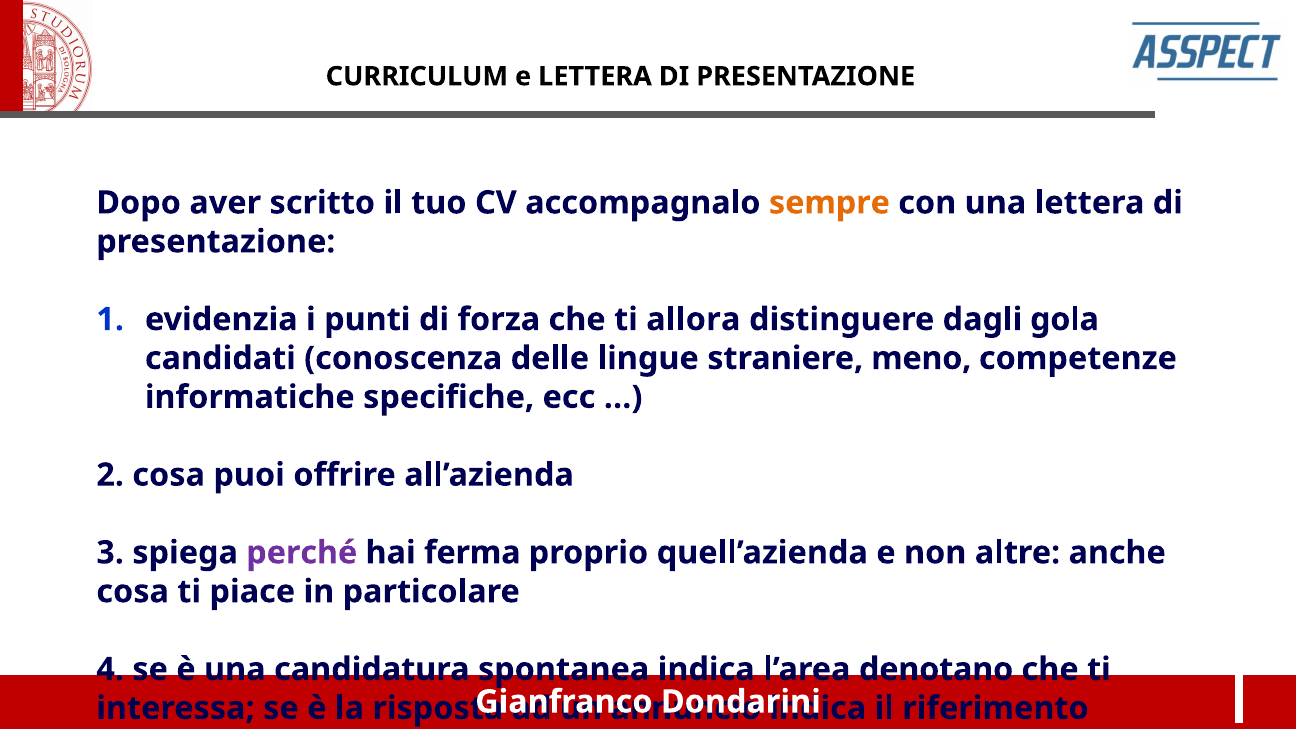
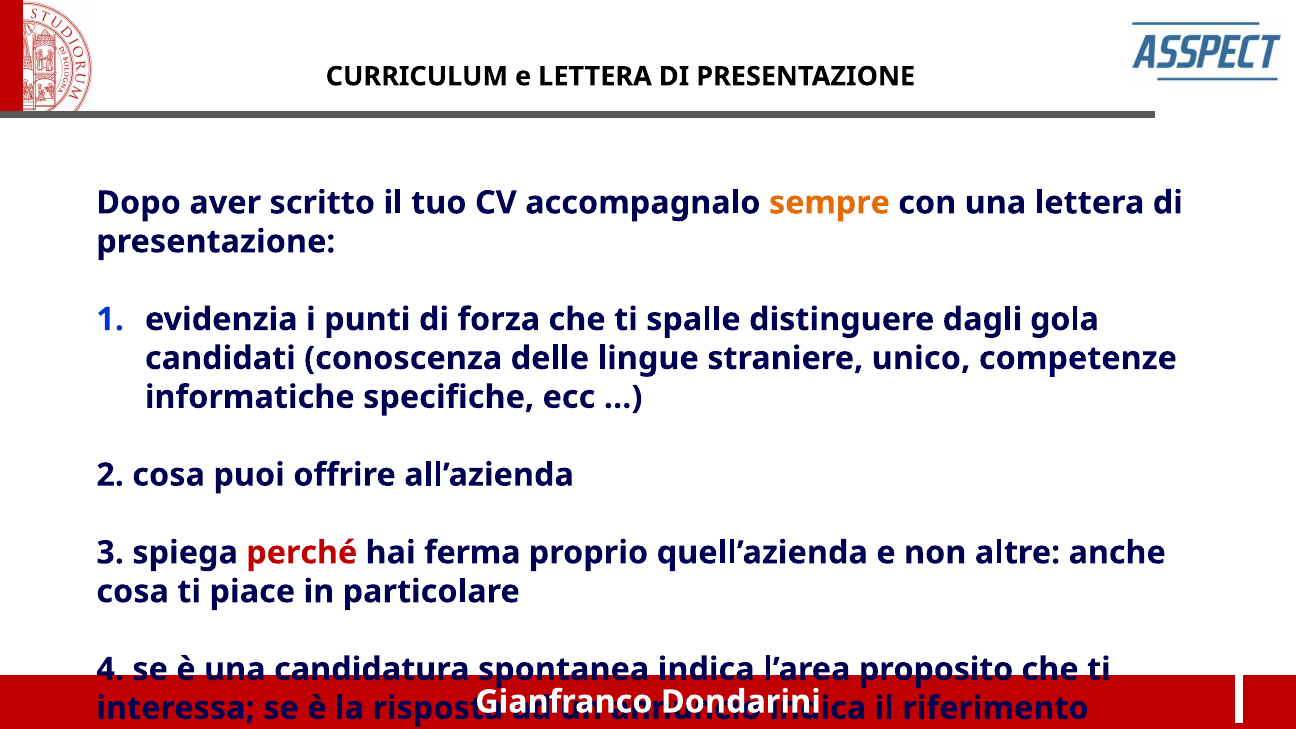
allora: allora -> spalle (693, 319)
meno: meno -> unico (921, 358)
perché colour: purple -> red (302, 553)
denotano: denotano -> proposito (936, 669)
